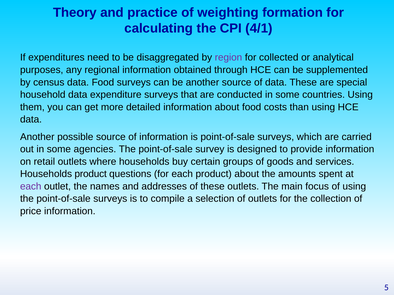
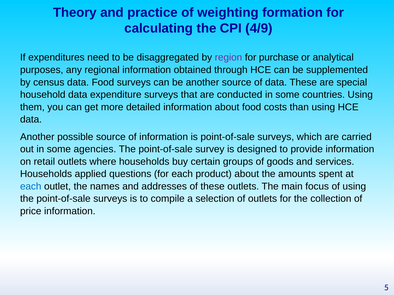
4/1: 4/1 -> 4/9 (259, 28)
collected: collected -> purchase (279, 58)
Households product: product -> applied (91, 174)
each colour: purple -> blue (31, 187)
